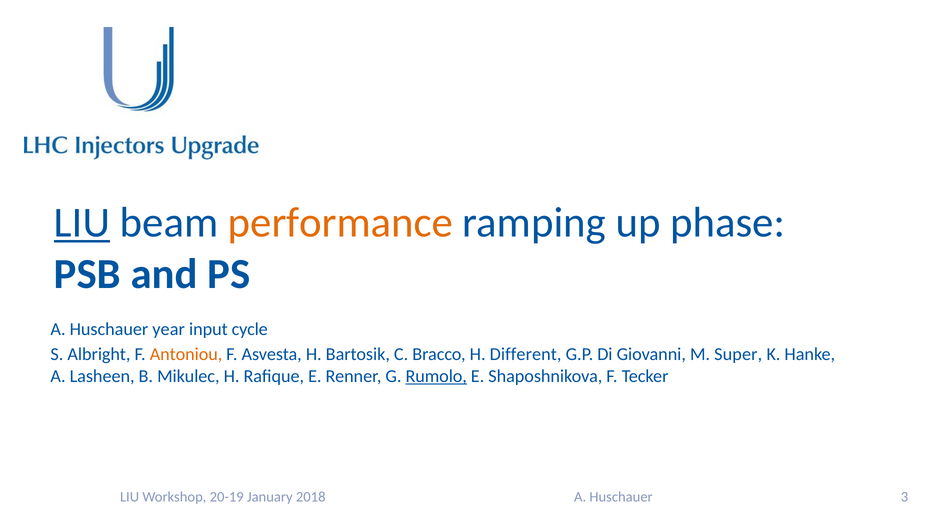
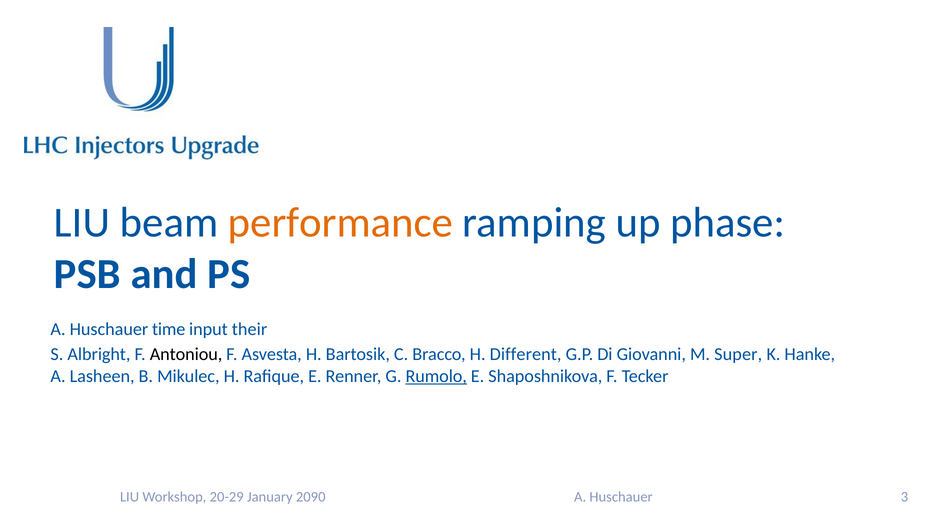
LIU underline: present -> none (82, 223)
year: year -> time (169, 329)
cycle: cycle -> their (250, 329)
Antoniou colour: orange -> black (186, 355)
20-19: 20-19 -> 20-29 (227, 497)
2018: 2018 -> 2090 (311, 497)
